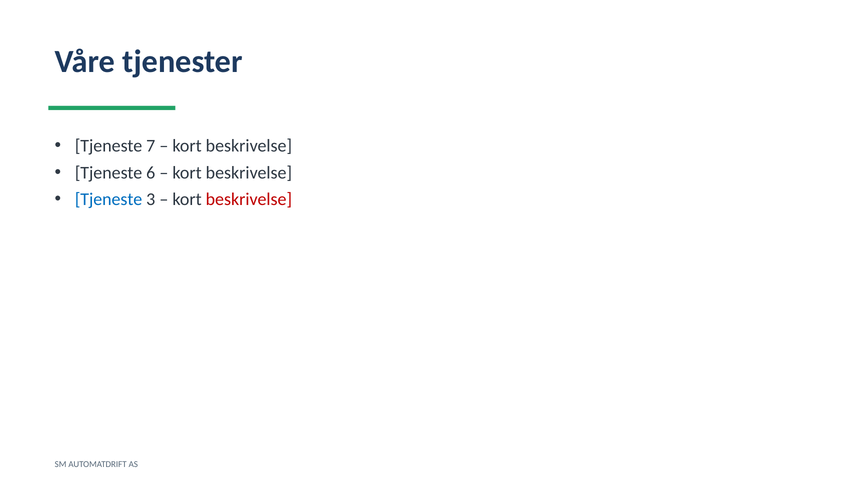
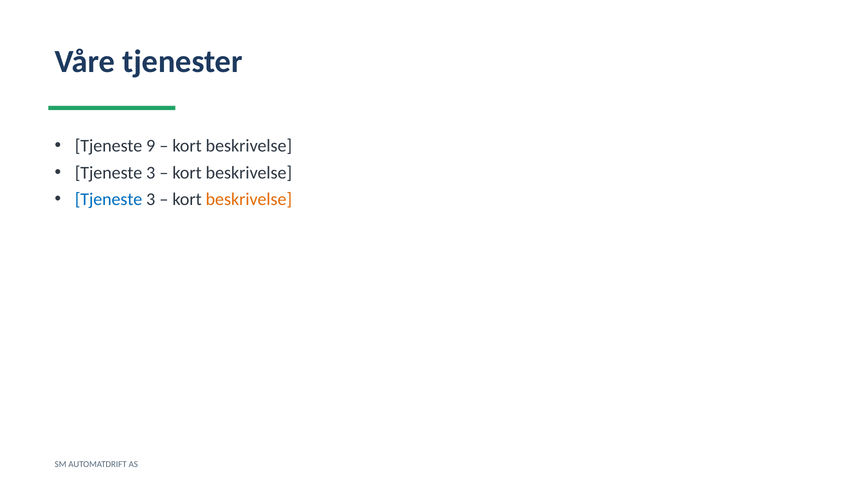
7: 7 -> 9 (151, 146)
6: 6 -> 3 (151, 173)
beskrivelse colour: red -> orange (249, 199)
